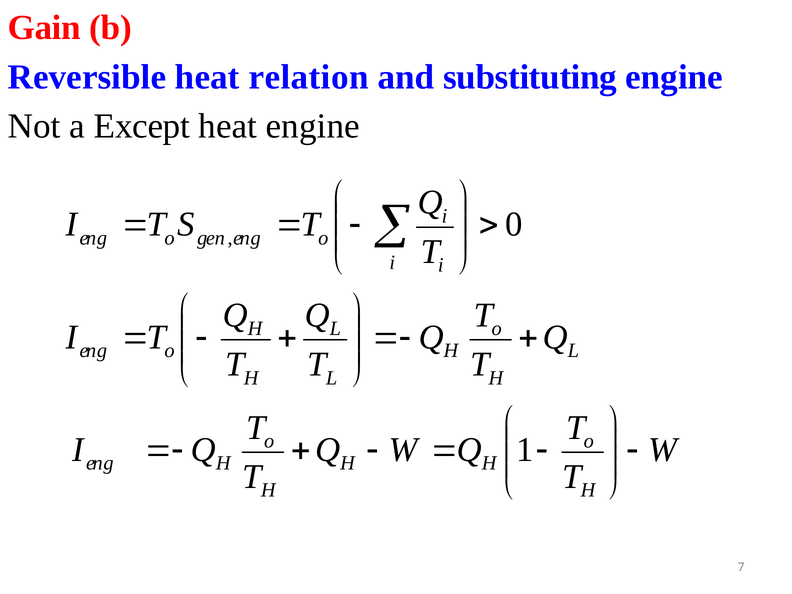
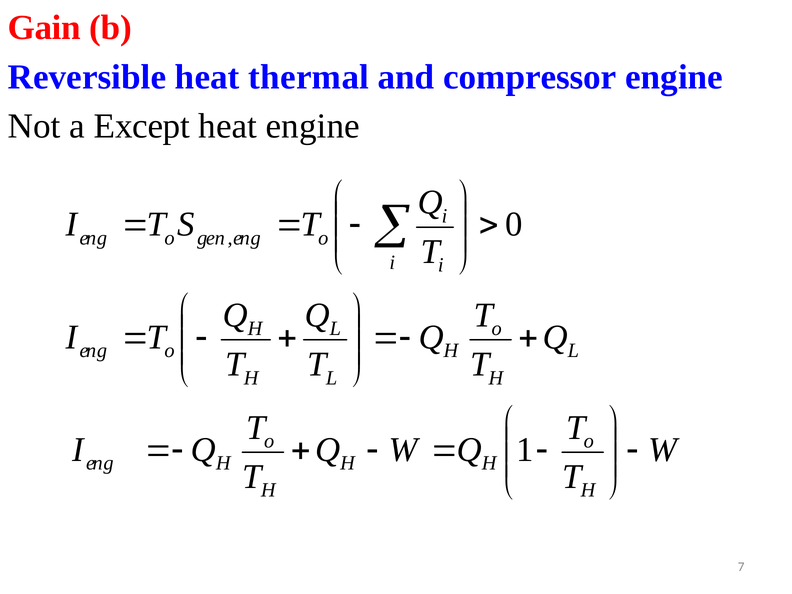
relation: relation -> thermal (309, 77)
substituting: substituting -> compressor (530, 77)
